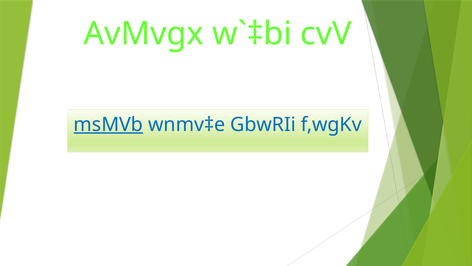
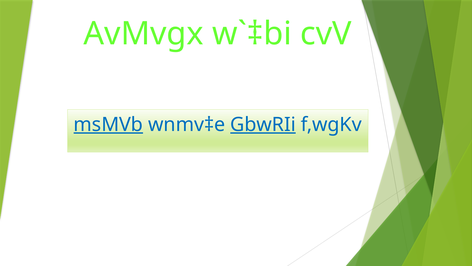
GbwRIi underline: none -> present (263, 124)
